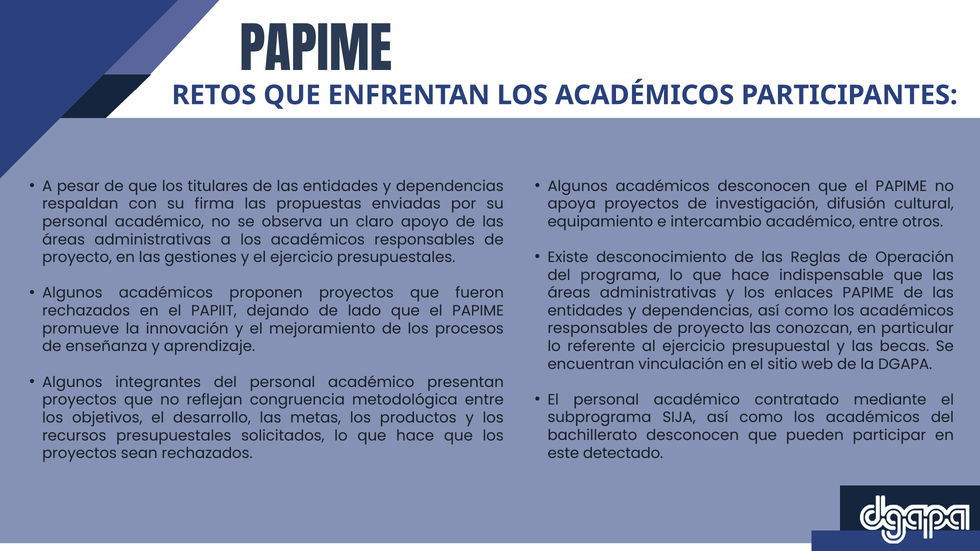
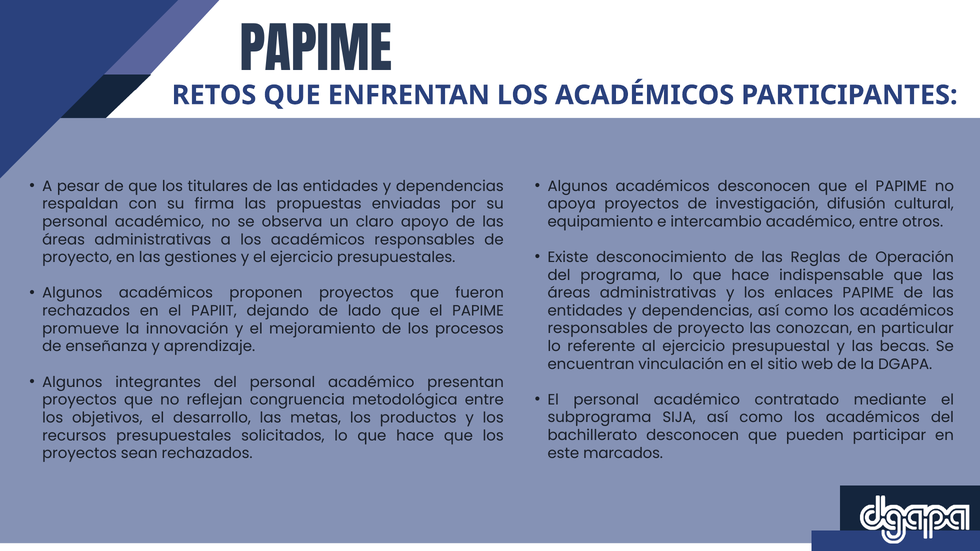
detectado: detectado -> marcados (623, 453)
